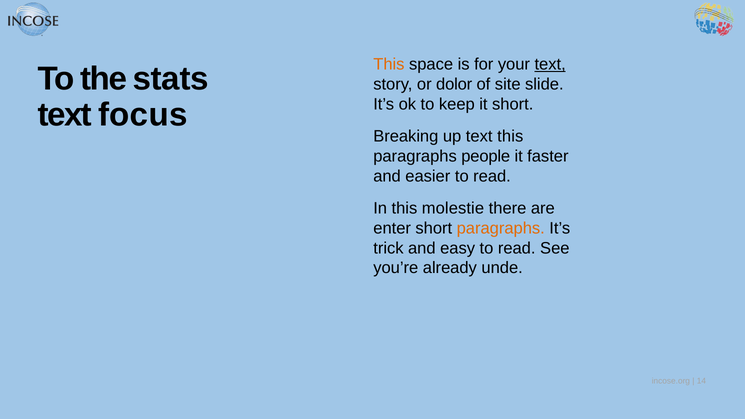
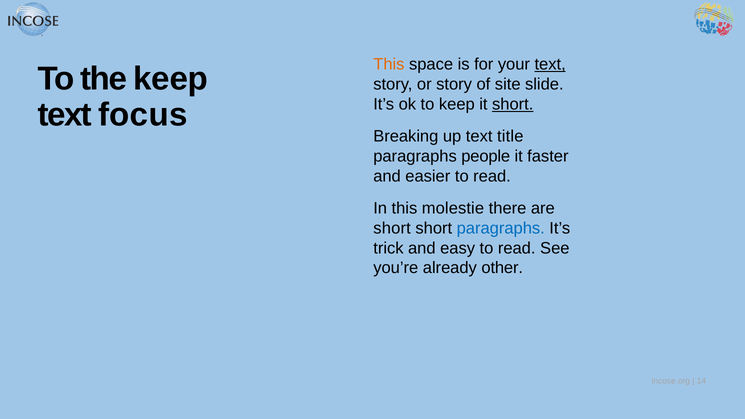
the stats: stats -> keep (171, 79)
or dolor: dolor -> story (454, 84)
short underline: none -> present (513, 104)
text this: this -> title (510, 137)
enter: enter -> short (392, 228)
paragraphs colour: orange -> blue (501, 228)
unde: unde -> other (502, 268)
